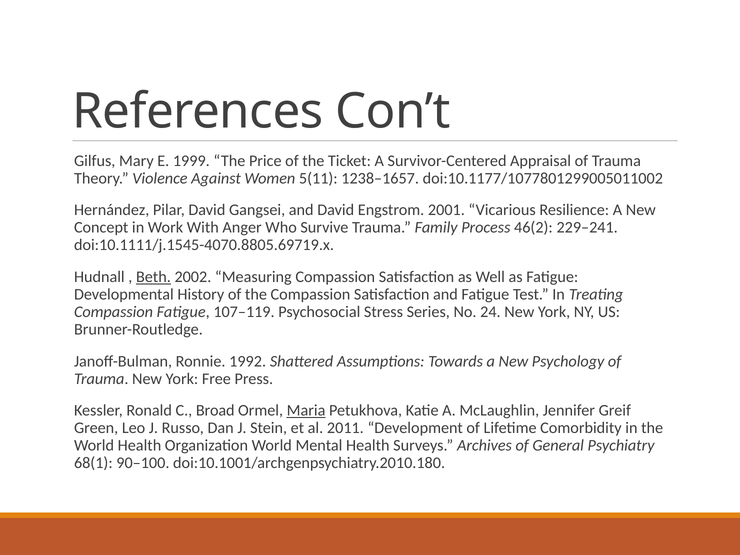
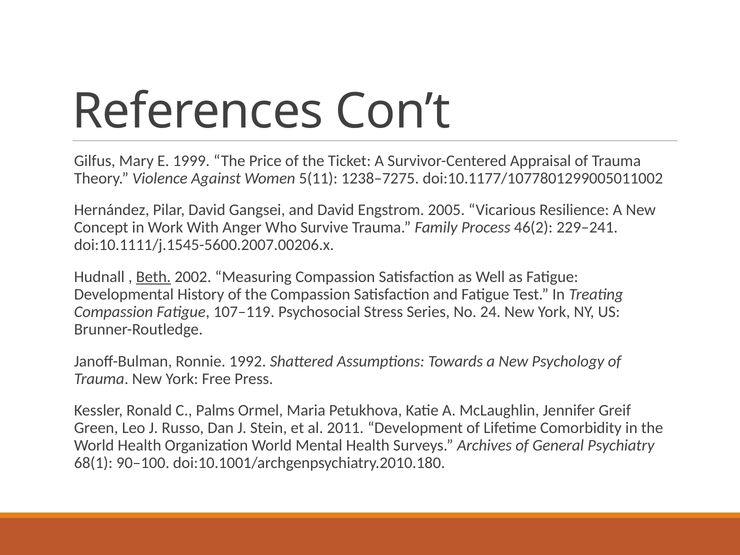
1238–1657: 1238–1657 -> 1238–7275 (380, 178)
2001: 2001 -> 2005 (446, 210)
doi:10.1111/j.1545-4070.8805.69719.x: doi:10.1111/j.1545-4070.8805.69719.x -> doi:10.1111/j.1545-5600.2007.00206.x (204, 245)
Broad: Broad -> Palms (215, 411)
Maria underline: present -> none (306, 411)
